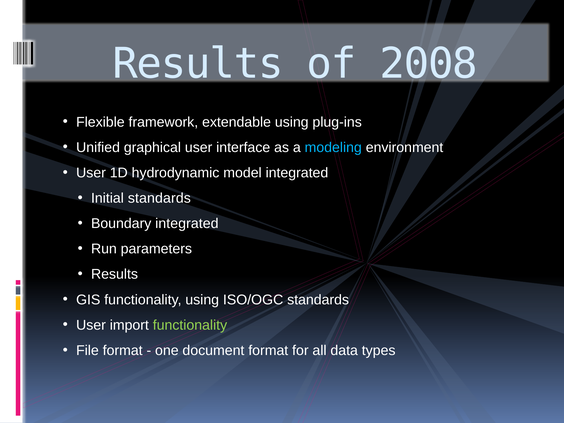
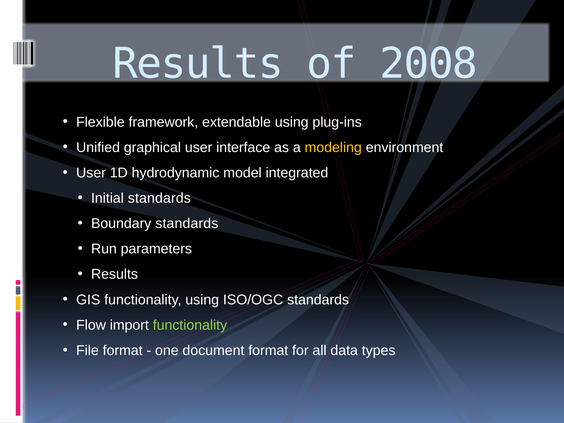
modeling colour: light blue -> yellow (333, 147)
Boundary integrated: integrated -> standards (187, 224)
User: User -> Flow (91, 325)
